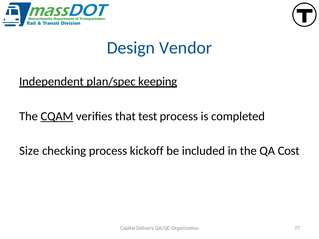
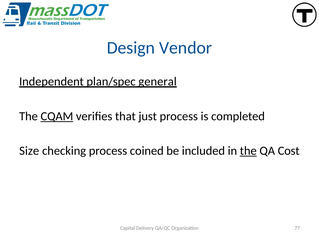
keeping: keeping -> general (158, 82)
test: test -> just (148, 116)
kickoff: kickoff -> coined (147, 151)
the underline: none -> present (248, 151)
